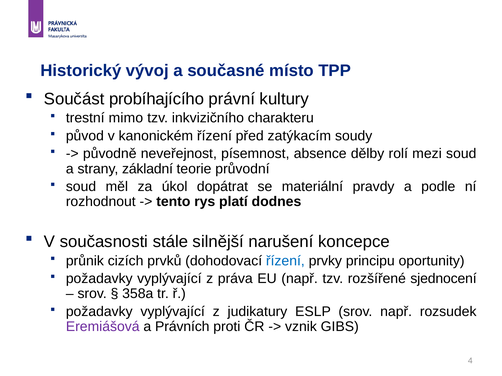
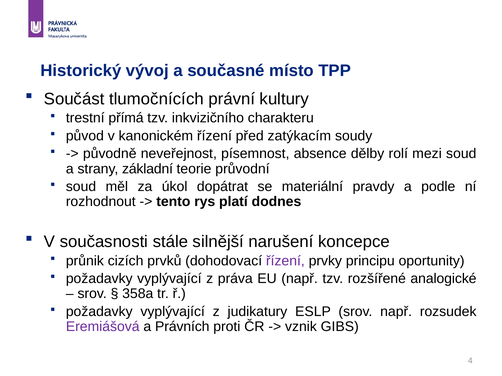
probíhajícího: probíhajícího -> tlumočnících (156, 99)
mimo: mimo -> přímá (126, 118)
řízení colour: blue -> purple (285, 261)
sjednocení: sjednocení -> analogické (443, 279)
